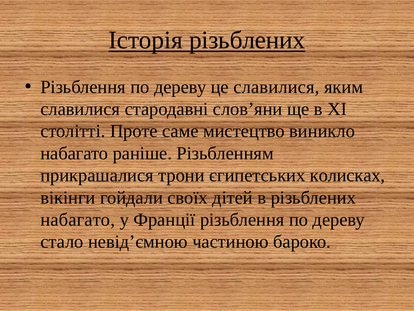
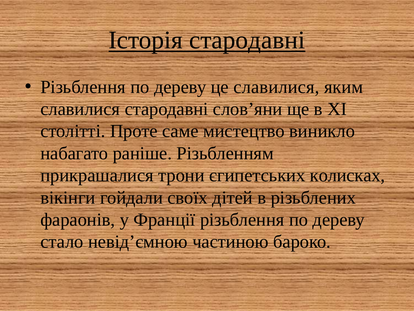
Історія різьблених: різьблених -> стародавні (247, 40)
набагато: набагато -> фараонів (78, 219)
